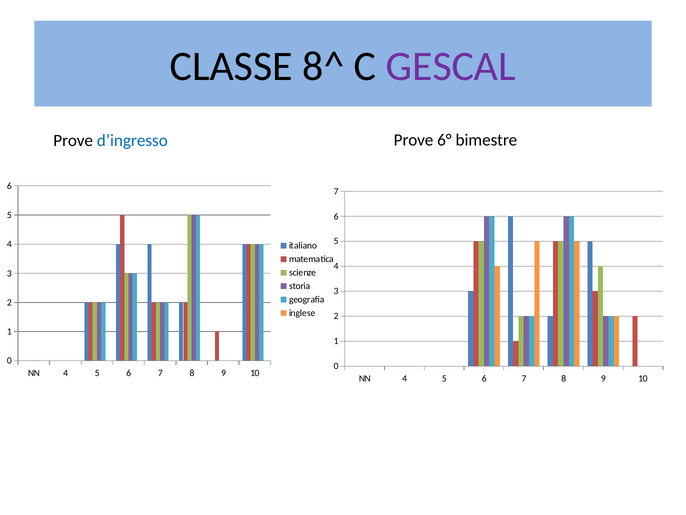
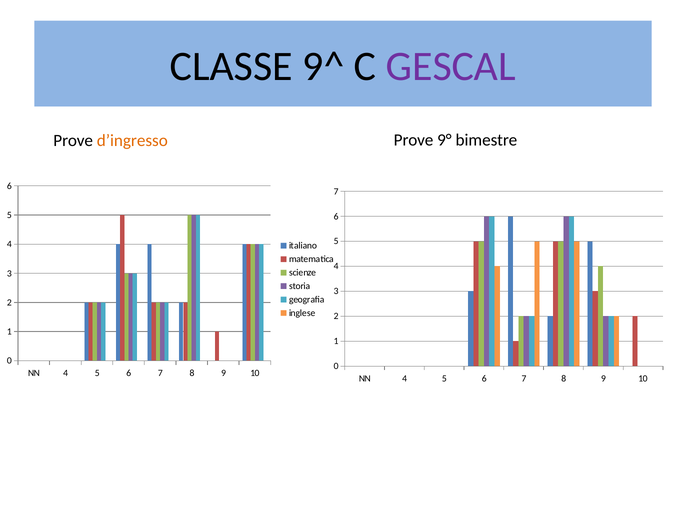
8^: 8^ -> 9^ (323, 66)
d’ingresso colour: blue -> orange (132, 140)
6°: 6° -> 9° (444, 140)
